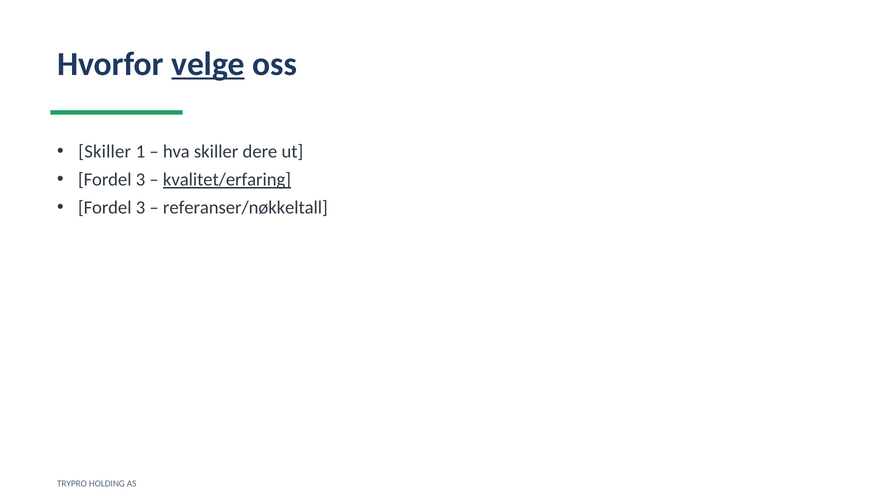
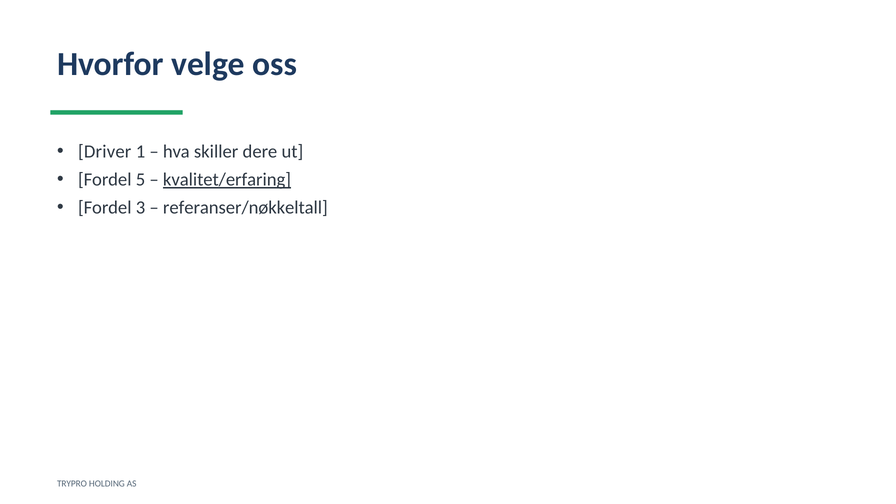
velge underline: present -> none (208, 64)
Skiller: Skiller -> Driver (105, 152)
3: 3 -> 5 (141, 180)
